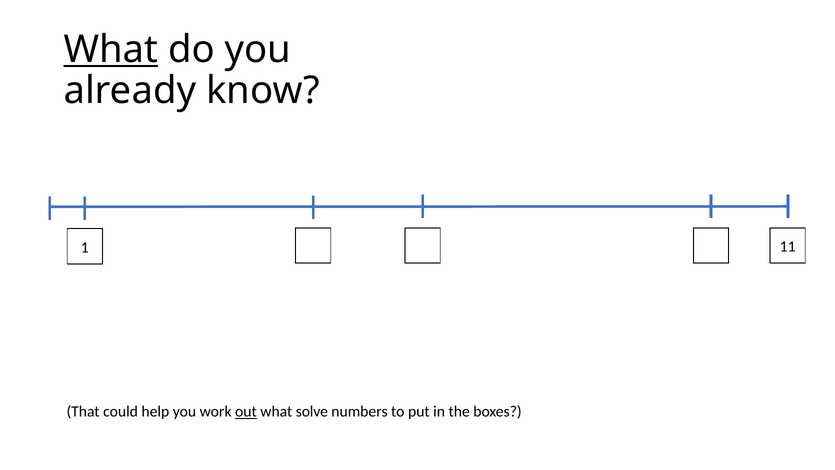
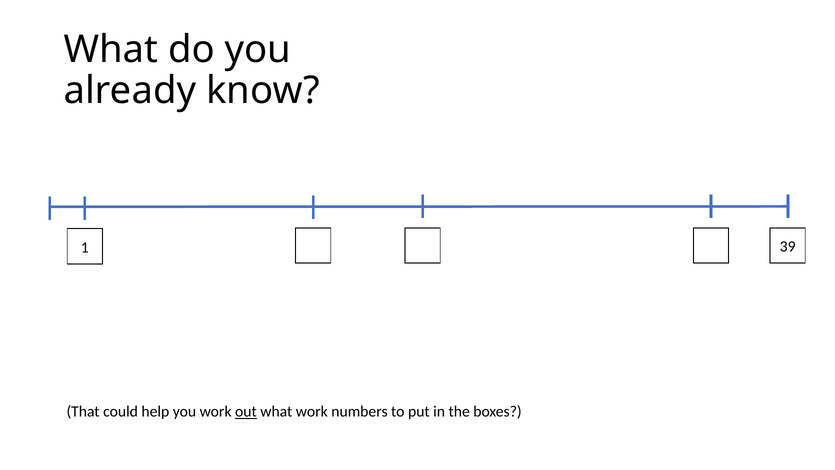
What underline: present -> none (111, 49)
11: 11 -> 39 (788, 246)
what solve: solve -> work (312, 411)
